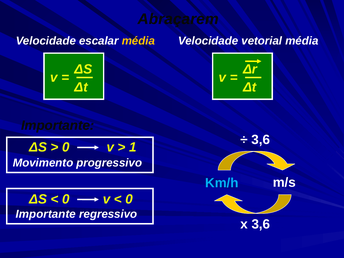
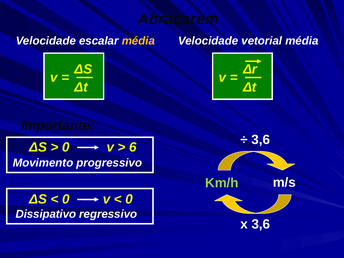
1: 1 -> 6 (133, 147)
Km/h colour: light blue -> light green (222, 183)
Importante: Importante -> Dissipativo (46, 214)
